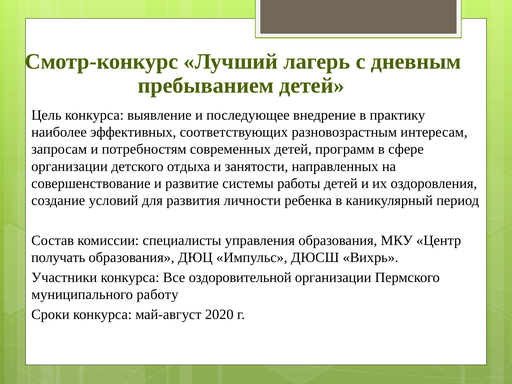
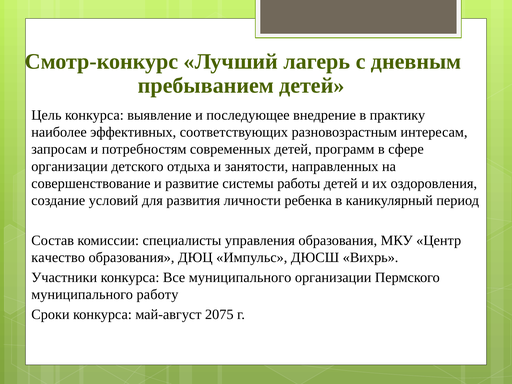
получать: получать -> качество (58, 257)
Все оздоровительной: оздоровительной -> муниципального (240, 277)
2020: 2020 -> 2075 (219, 314)
